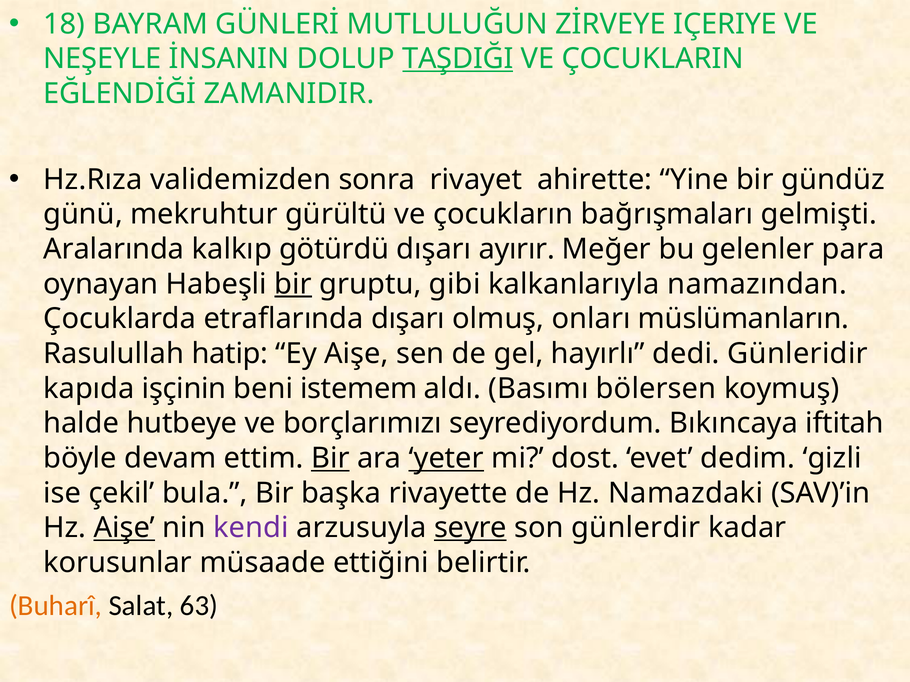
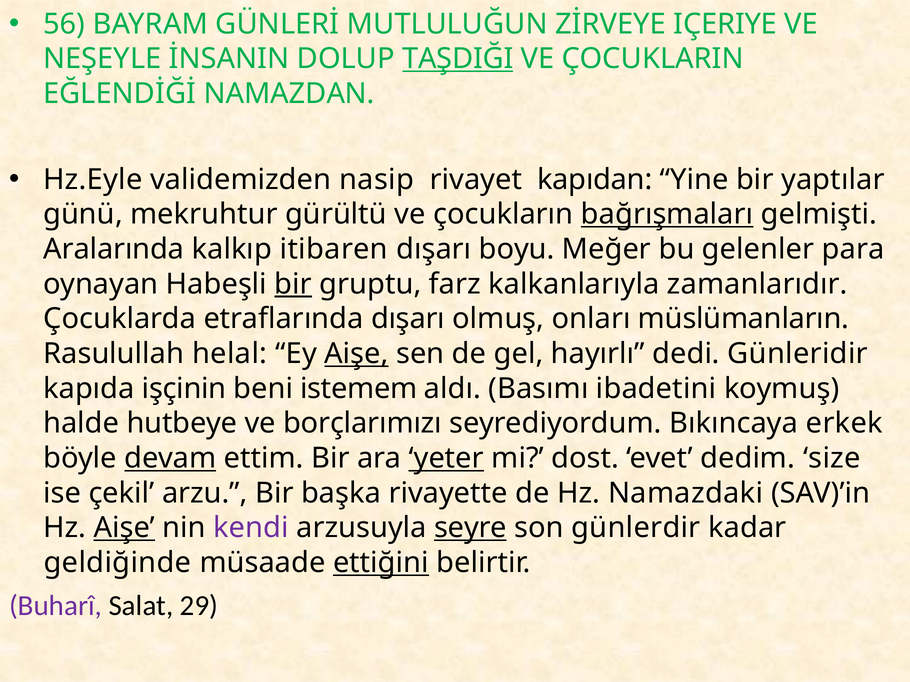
18: 18 -> 56 (64, 24)
ZAMANIDIR: ZAMANIDIR -> NAMAZDAN (289, 94)
Hz.Rıza: Hz.Rıza -> Hz.Eyle (93, 180)
sonra: sonra -> nasip (377, 180)
ahirette: ahirette -> kapıdan (595, 180)
gündüz: gündüz -> yaptılar (833, 180)
bağrışmaları underline: none -> present (667, 215)
götürdü: götürdü -> itibaren (334, 249)
ayırır: ayırır -> boyu (517, 249)
gibi: gibi -> farz (455, 284)
namazından: namazından -> zamanlarıdır (757, 284)
hatip: hatip -> helal (230, 354)
Aişe underline: none -> present (356, 354)
bölersen: bölersen -> ibadetini (656, 389)
iftitah: iftitah -> erkek (844, 424)
devam underline: none -> present (170, 459)
Bir underline: present -> none (330, 459)
gizli: gizli -> size (832, 459)
bula: bula -> arzu (205, 493)
korusunlar: korusunlar -> geldiğinde (117, 563)
ettiğini underline: none -> present (381, 563)
Buharî colour: orange -> purple (56, 606)
63: 63 -> 29 (199, 606)
